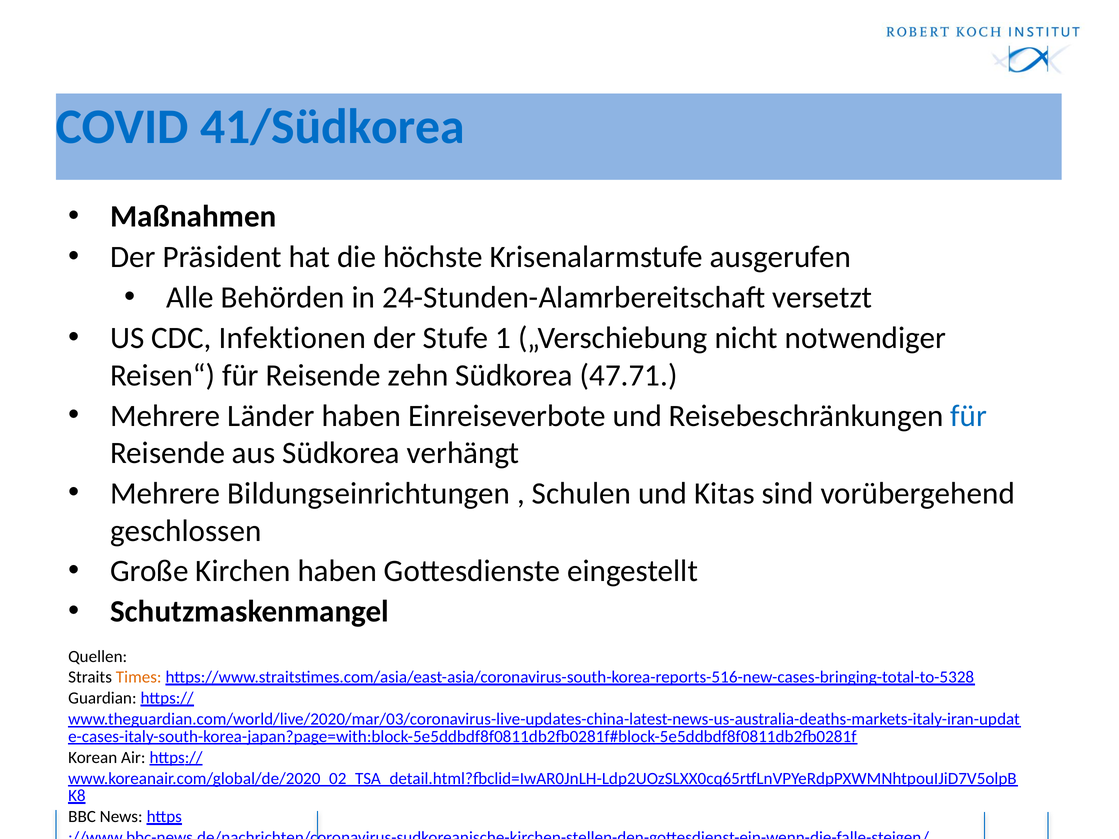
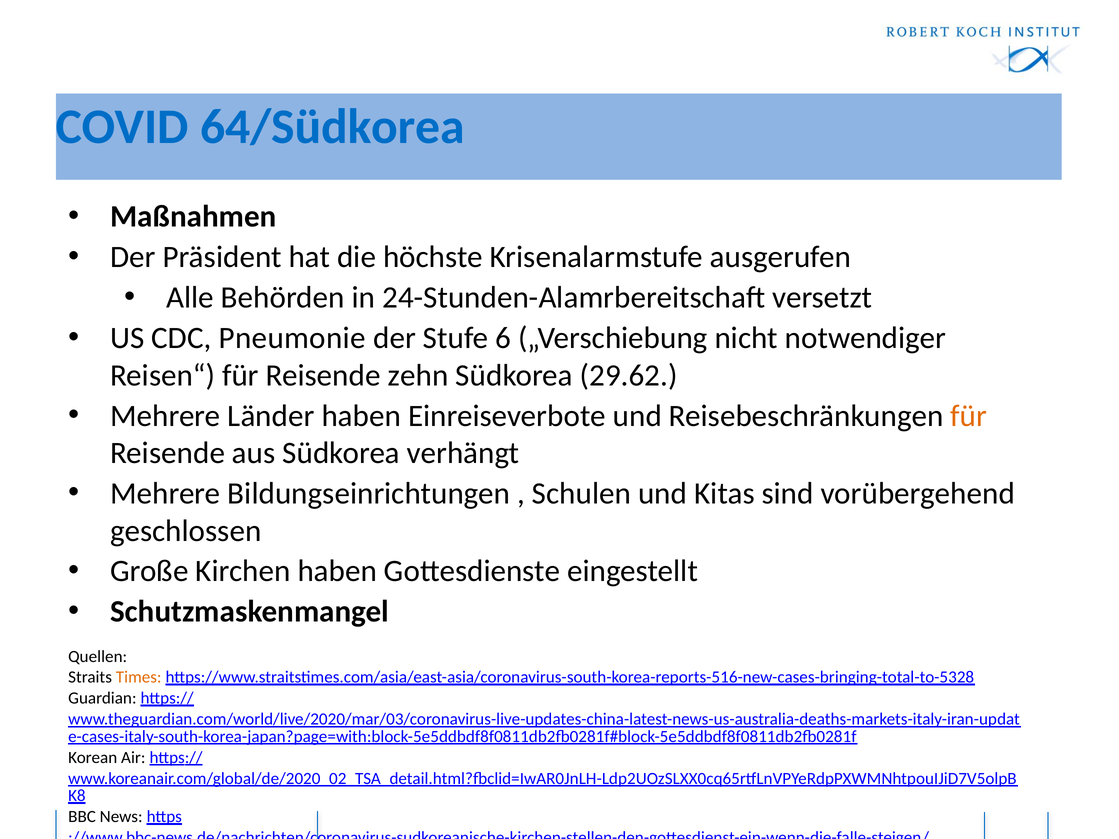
41/Südkorea: 41/Südkorea -> 64/Südkorea (332, 127)
Infektionen: Infektionen -> Pneumonie (292, 338)
1: 1 -> 6 (503, 338)
47.71: 47.71 -> 29.62 (629, 375)
für colour: blue -> orange (969, 416)
